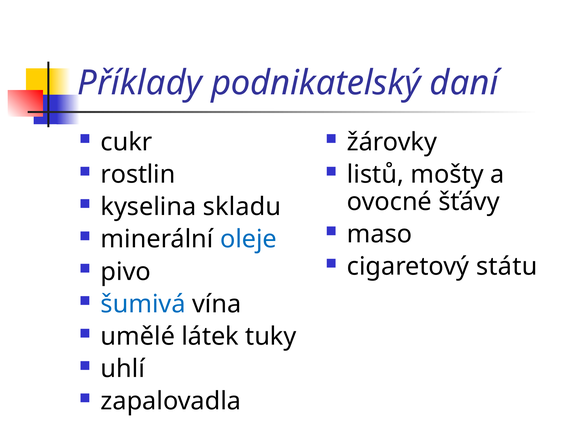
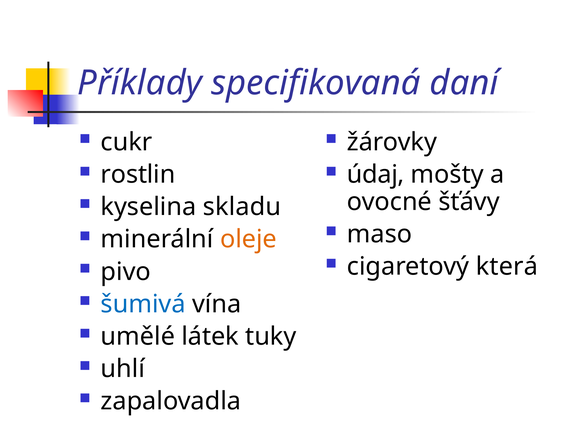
podnikatelský: podnikatelský -> specifikovaná (316, 83)
listů: listů -> údaj (376, 174)
oleje colour: blue -> orange (248, 239)
státu: státu -> která (507, 266)
